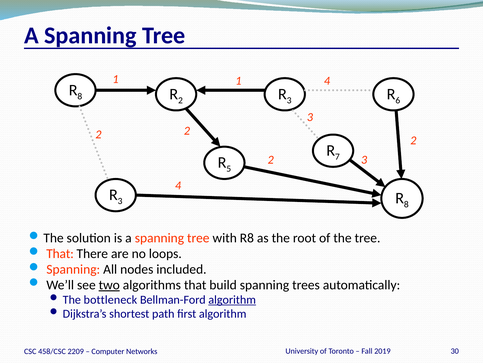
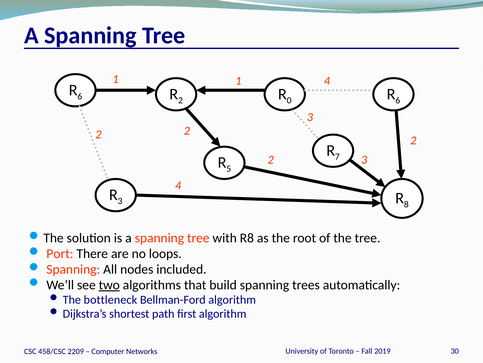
8: 8 -> 6 (80, 96)
3: 3 -> 0 (289, 100)
That: That -> Port (60, 253)
algorithm underline: present -> none (232, 299)
